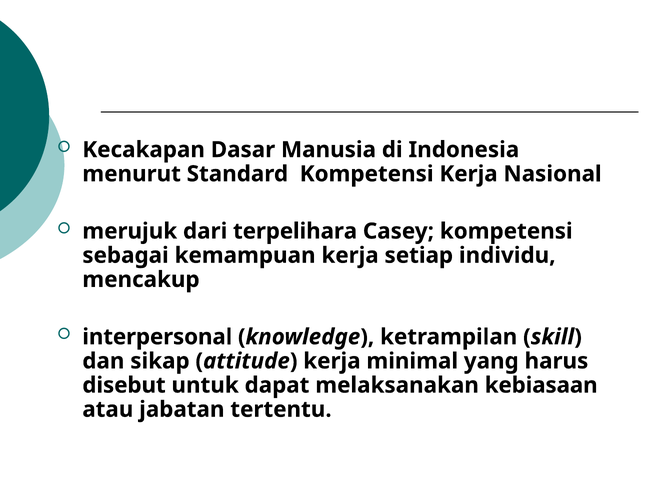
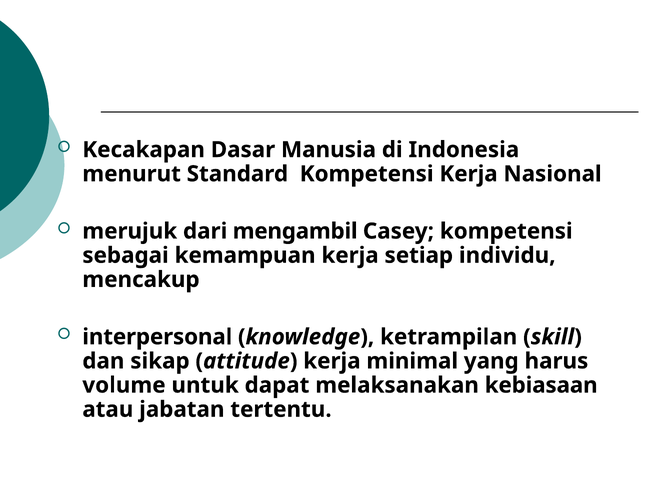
terpelihara: terpelihara -> mengambil (295, 231)
disebut: disebut -> volume (124, 385)
